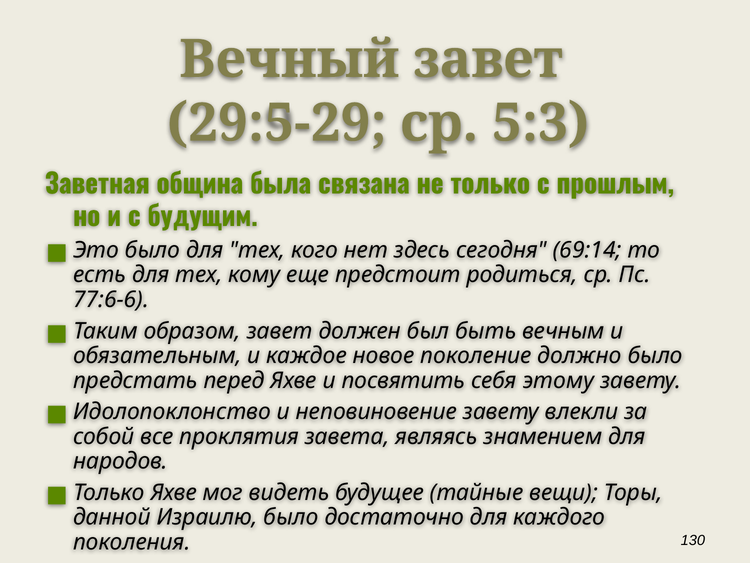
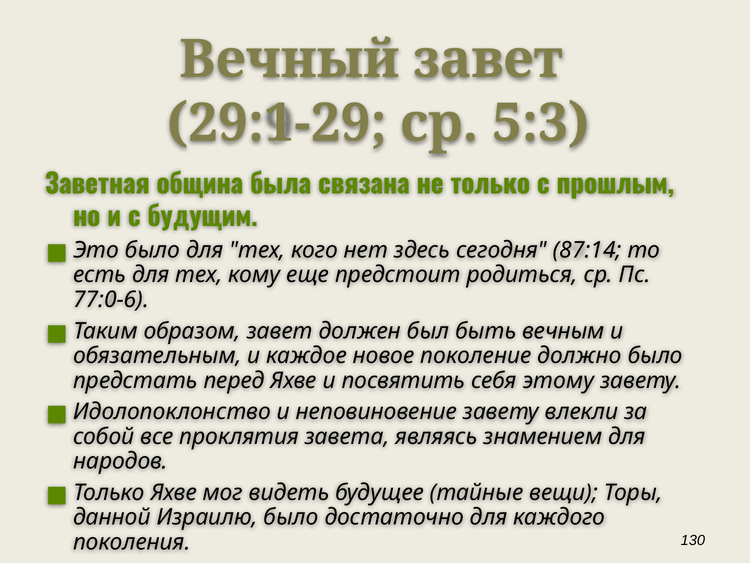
29:5-29: 29:5-29 -> 29:1-29 (277, 123)
69:14: 69:14 -> 87:14 (587, 250)
77:6-6: 77:6-6 -> 77:0-6 (111, 299)
